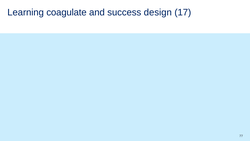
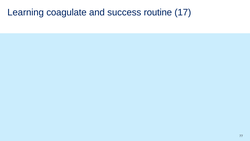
design: design -> routine (158, 12)
